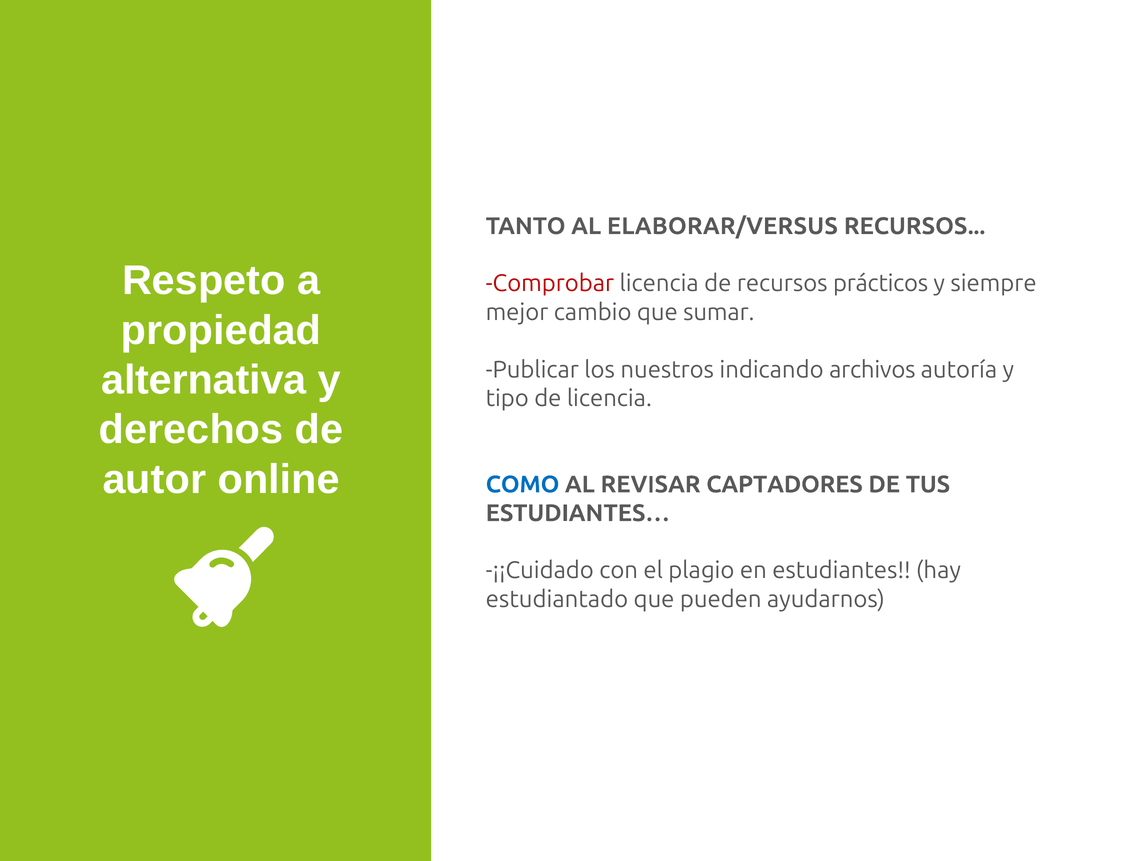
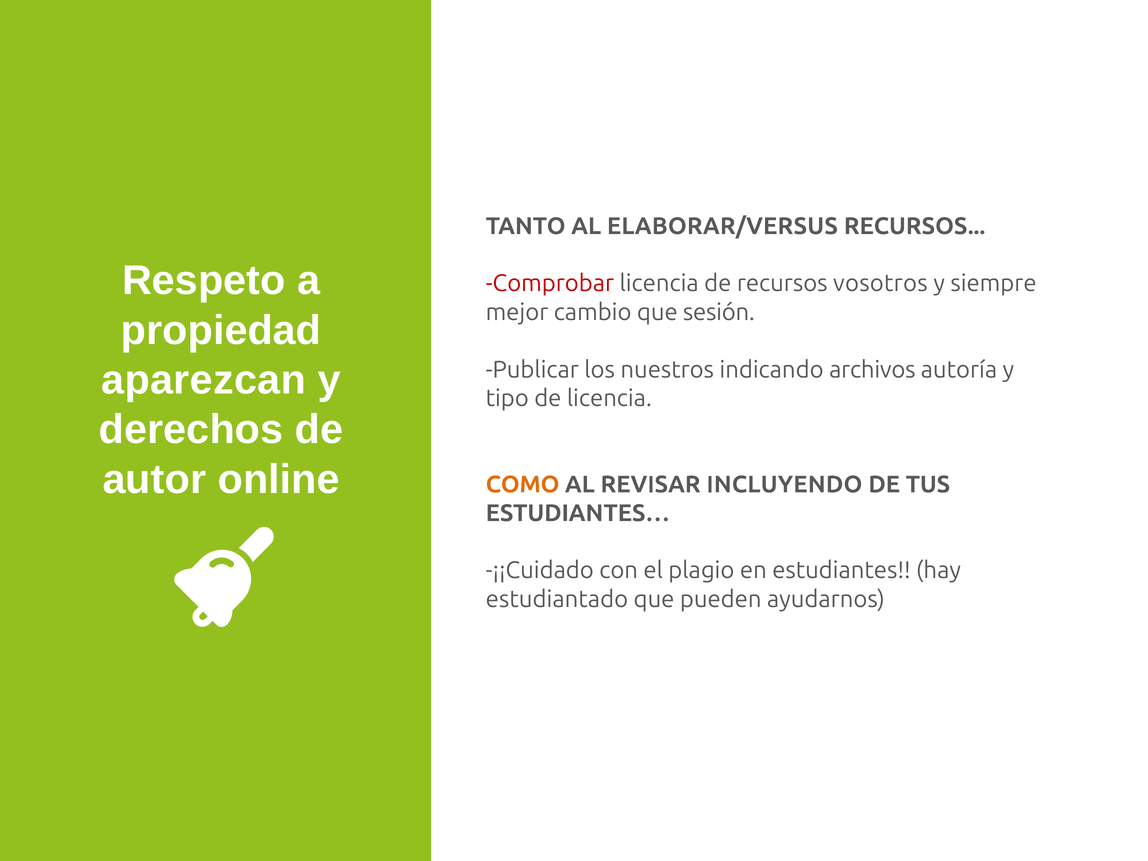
prácticos: prácticos -> vosotros (880, 284)
sumar: sumar -> sesión (719, 312)
alternativa: alternativa -> aparezcan (204, 380)
COMO colour: blue -> orange (523, 484)
CAPTADORES: CAPTADORES -> INCLUYENDO (784, 484)
